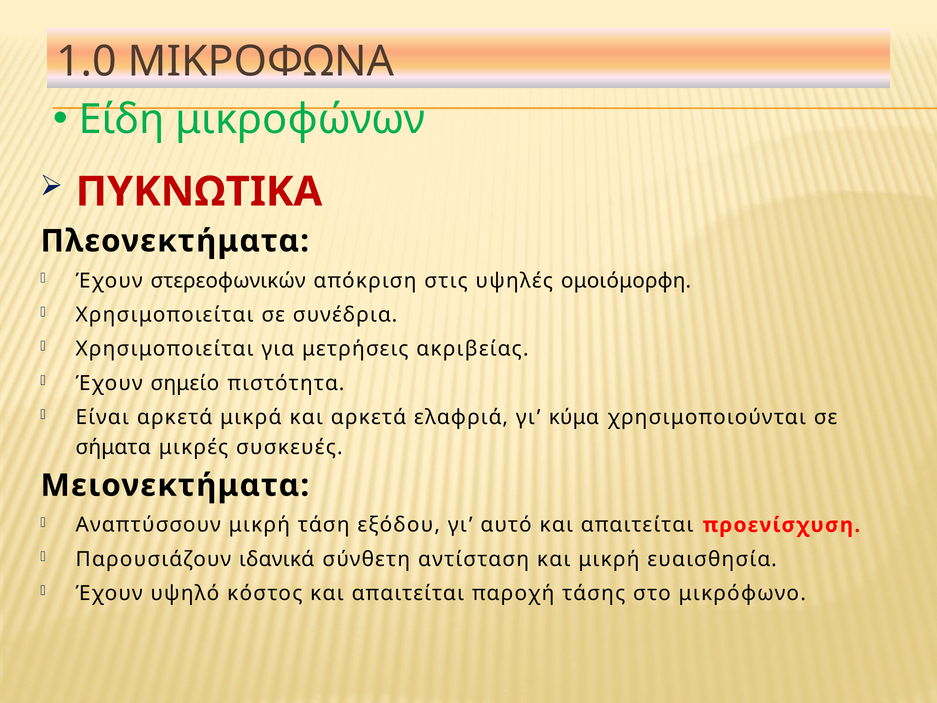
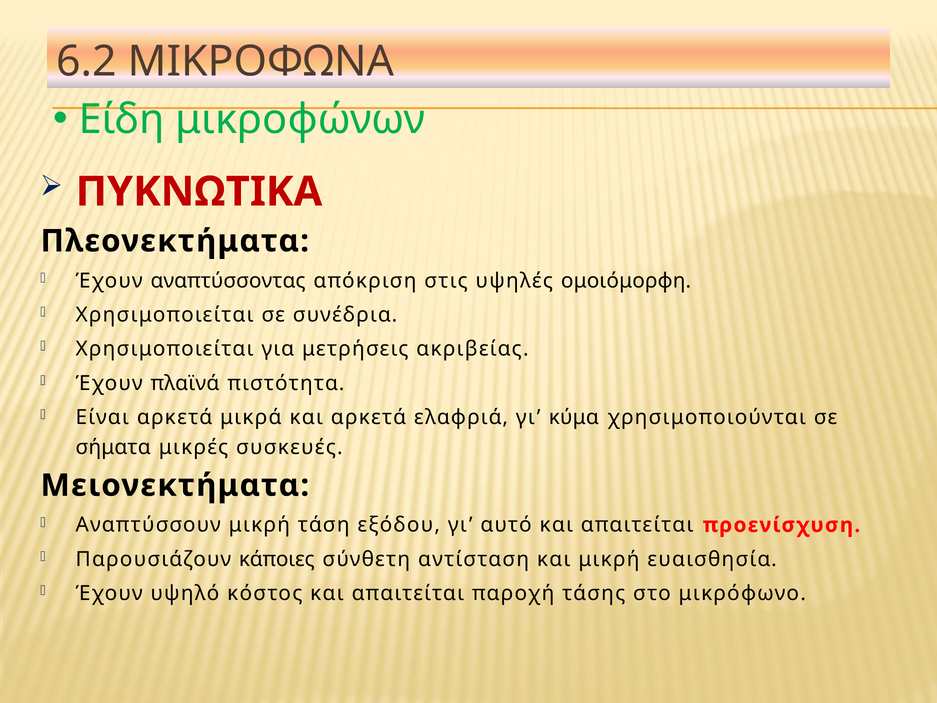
1.0: 1.0 -> 6.2 (86, 61)
στερεοφωνικών: στερεοφωνικών -> αναπτύσσοντας (228, 281)
σημείο: σημείο -> πλαϊνά (185, 383)
ιδανικά: ιδανικά -> κάποιες (277, 559)
